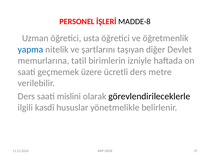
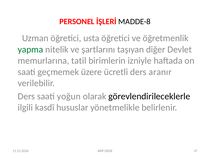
yapma colour: blue -> green (31, 49)
metre: metre -> aranır (160, 72)
mislini: mislini -> yoğun (69, 96)
